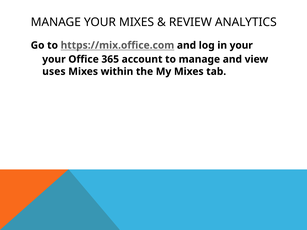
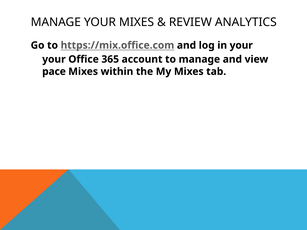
uses: uses -> pace (54, 72)
